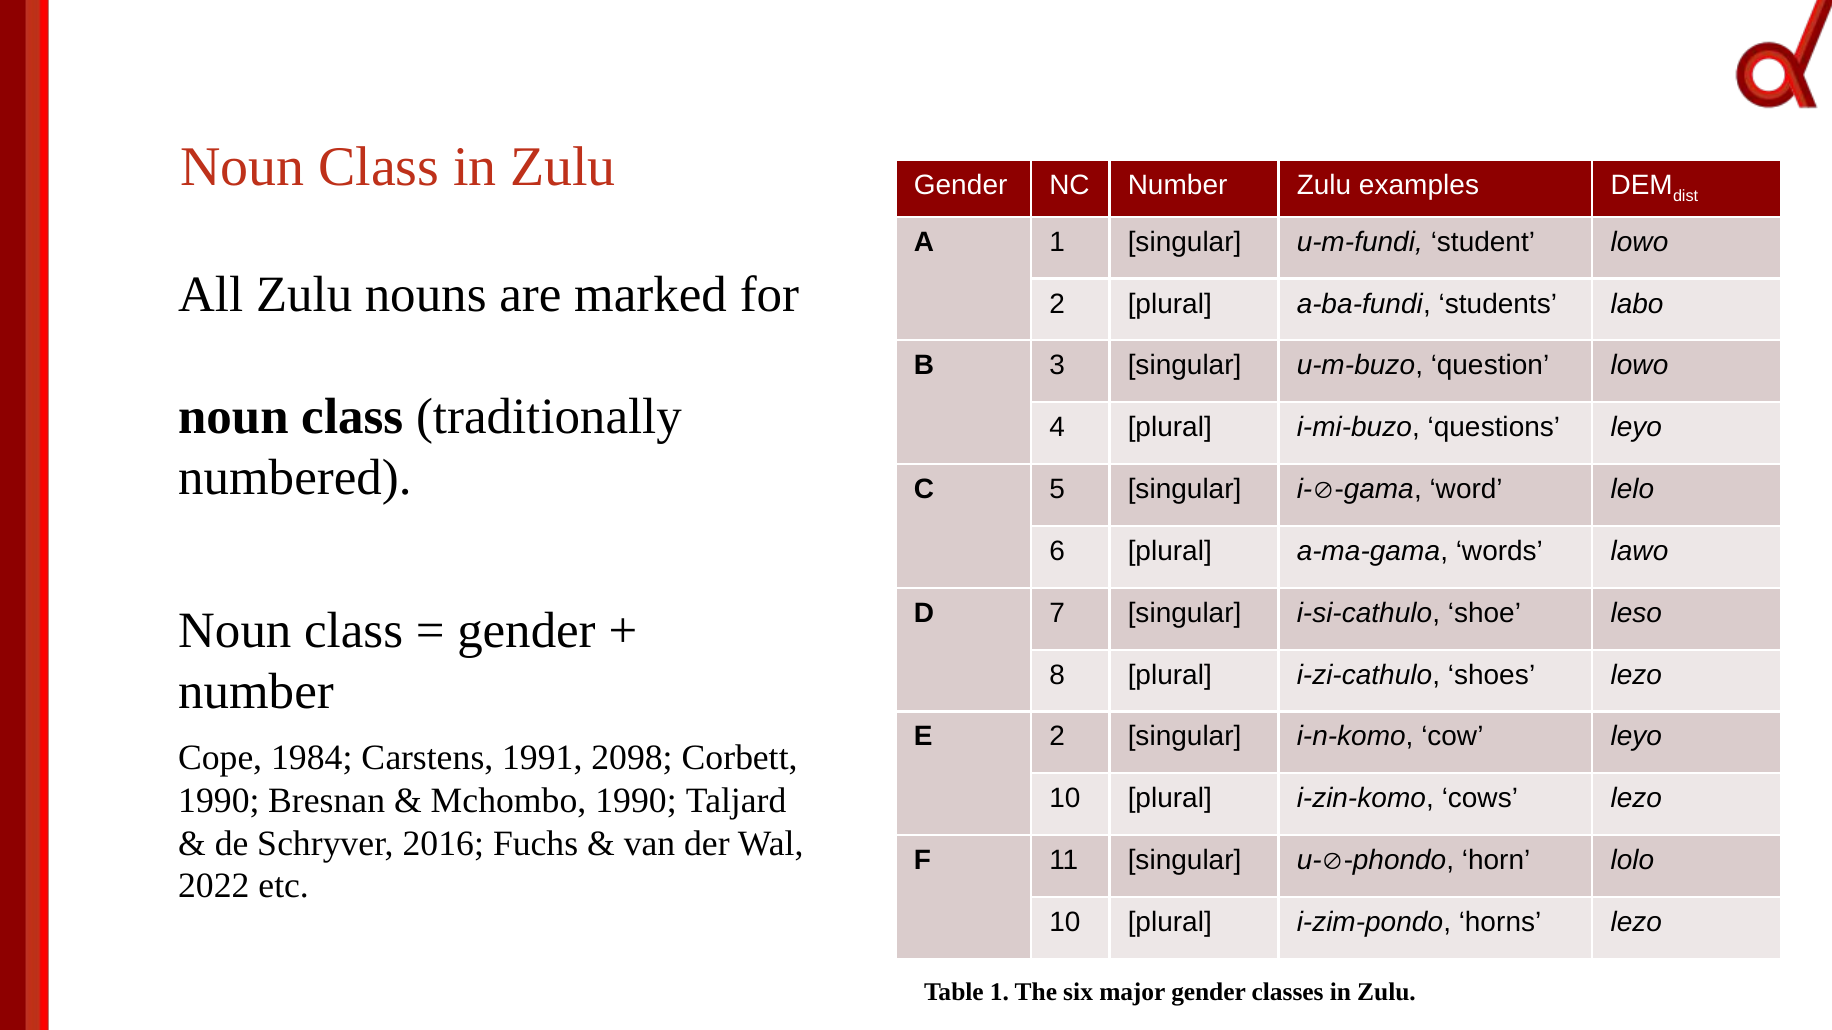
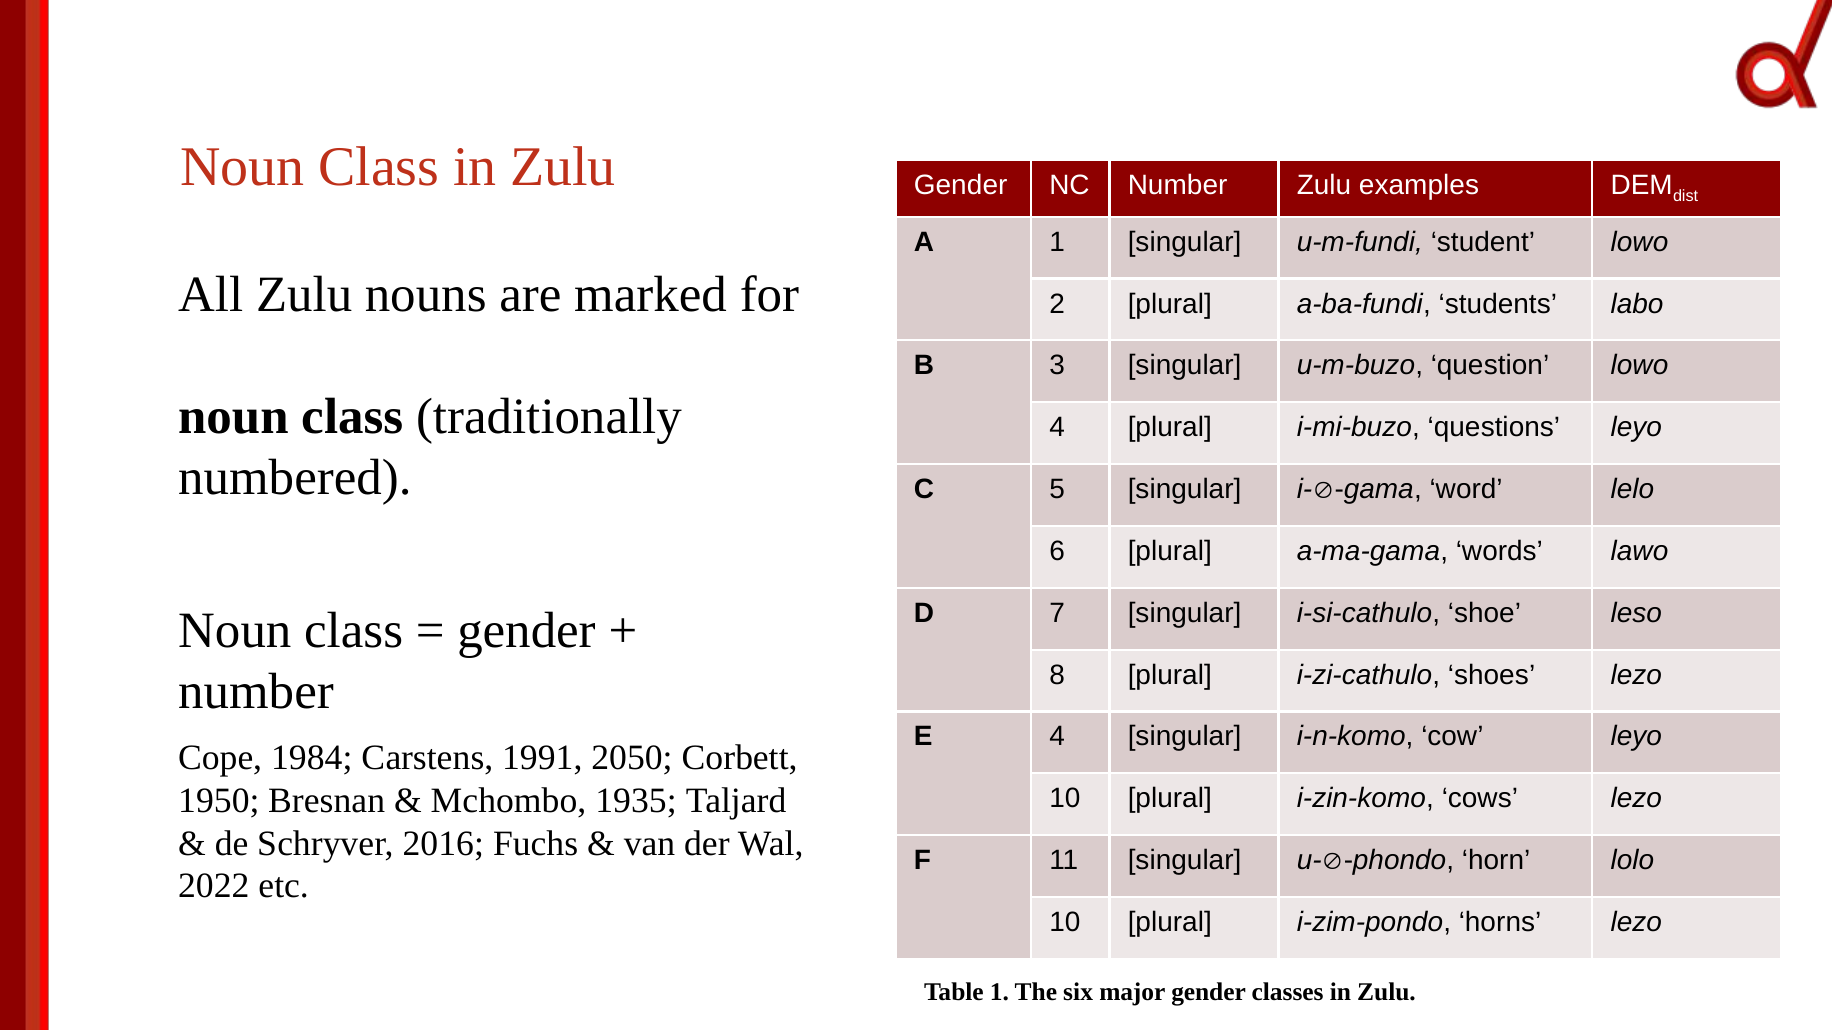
E 2: 2 -> 4 (1057, 737)
2098: 2098 -> 2050 (632, 758)
1990: 1990 -> 1950 (219, 801)
Mchombo 1990: 1990 -> 1935 (636, 801)
